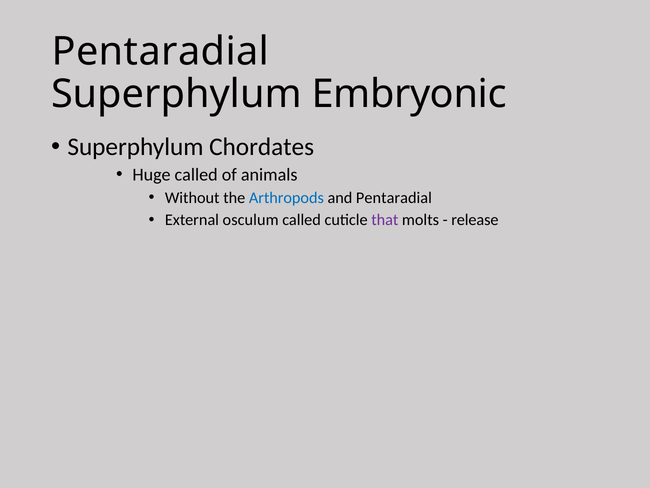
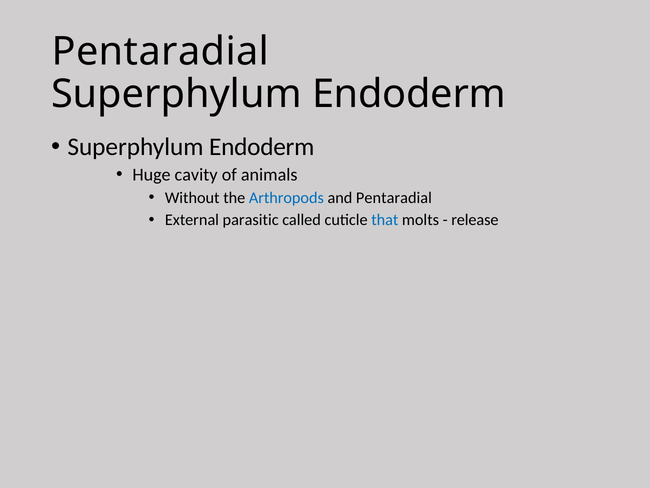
Embryonic: Embryonic -> Endoderm (409, 94)
Chordates: Chordates -> Endoderm (262, 147)
Huge called: called -> cavity (196, 174)
osculum: osculum -> parasitic (251, 220)
that colour: purple -> blue (385, 220)
